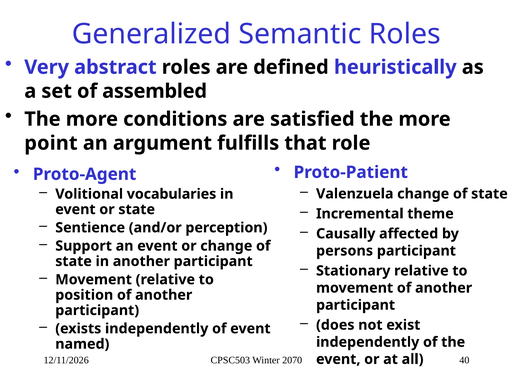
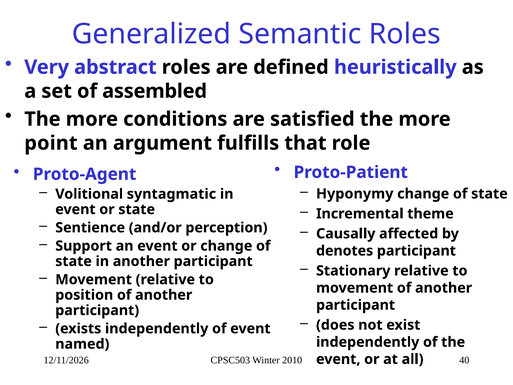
Valenzuela: Valenzuela -> Hyponymy (355, 194)
vocabularies: vocabularies -> syntagmatic (171, 194)
persons: persons -> denotes (345, 251)
2070: 2070 -> 2010 (292, 360)
